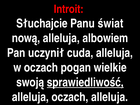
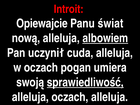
Słuchajcie: Słuchajcie -> Opiewajcie (42, 23)
albowiem underline: none -> present (105, 38)
wielkie: wielkie -> umiera (110, 68)
